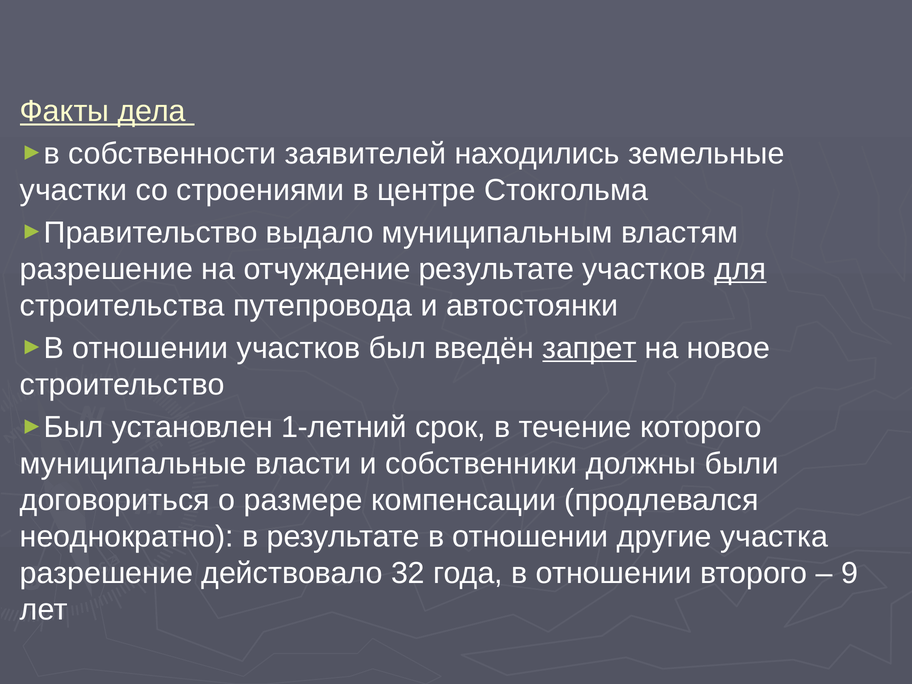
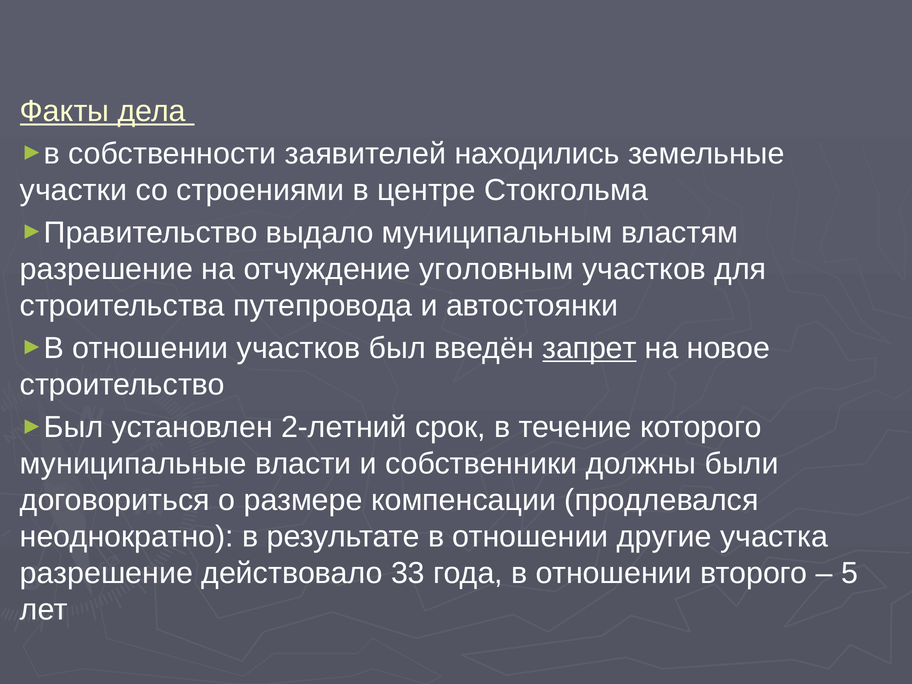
отчуждение результате: результате -> уголовным (496, 269)
для underline: present -> none (740, 269)
1-летний: 1-летний -> 2-летний (344, 427)
32: 32 -> 33 (408, 573)
9: 9 -> 5 (850, 573)
